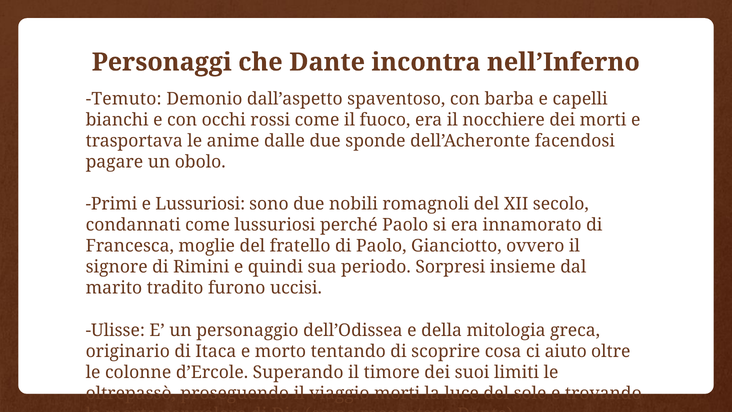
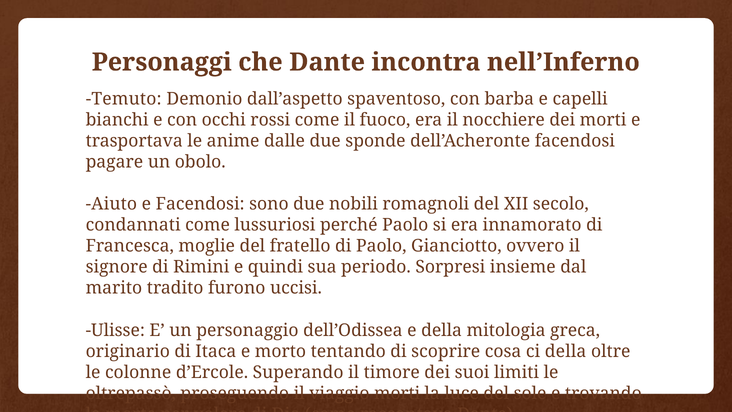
Primi: Primi -> Aiuto (111, 204)
e Lussuriosi: Lussuriosi -> Facendosi (200, 204)
ci aiuto: aiuto -> della (566, 351)
